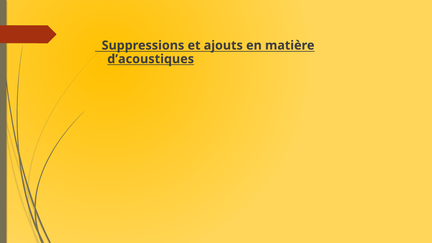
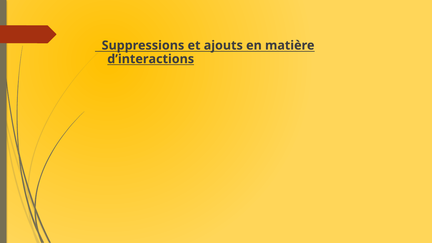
d’acoustiques: d’acoustiques -> d’interactions (151, 59)
